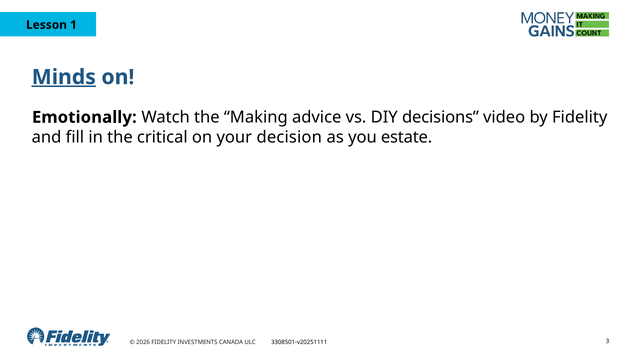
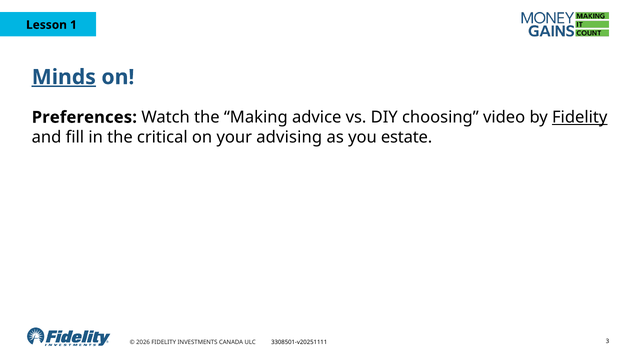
Emotionally: Emotionally -> Preferences (84, 117)
decisions: decisions -> choosing (440, 117)
Fidelity underline: none -> present (580, 117)
decision: decision -> advising (289, 137)
